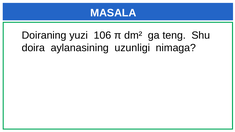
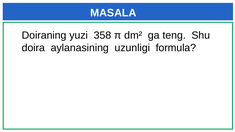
106: 106 -> 358 (102, 35)
nimaga: nimaga -> formula (176, 48)
